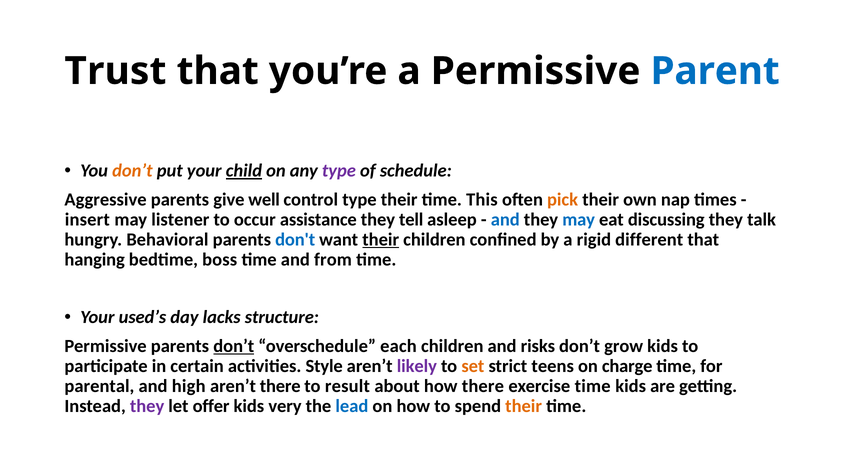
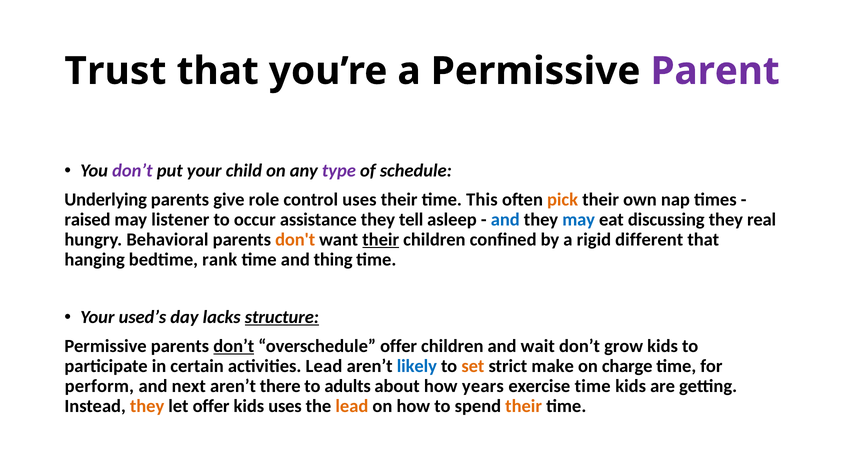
Parent colour: blue -> purple (715, 71)
don’t colour: orange -> purple (132, 171)
child underline: present -> none (244, 171)
Aggressive: Aggressive -> Underlying (106, 200)
well: well -> role (264, 200)
control type: type -> uses (359, 200)
insert: insert -> raised (87, 220)
talk: talk -> real (762, 220)
don't colour: blue -> orange (295, 240)
boss: boss -> rank (220, 260)
from: from -> thing (333, 260)
structure underline: none -> present (282, 317)
overschedule each: each -> offer (399, 346)
risks: risks -> wait (538, 346)
activities Style: Style -> Lead (324, 366)
likely colour: purple -> blue (417, 366)
teens: teens -> make (553, 366)
parental: parental -> perform (99, 386)
high: high -> next (189, 386)
result: result -> adults (348, 386)
how there: there -> years (483, 386)
they colour: purple -> orange (147, 406)
kids very: very -> uses (285, 406)
lead colour: blue -> orange (352, 406)
